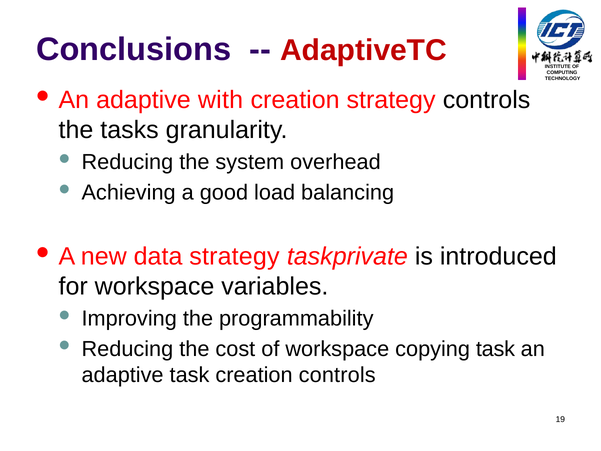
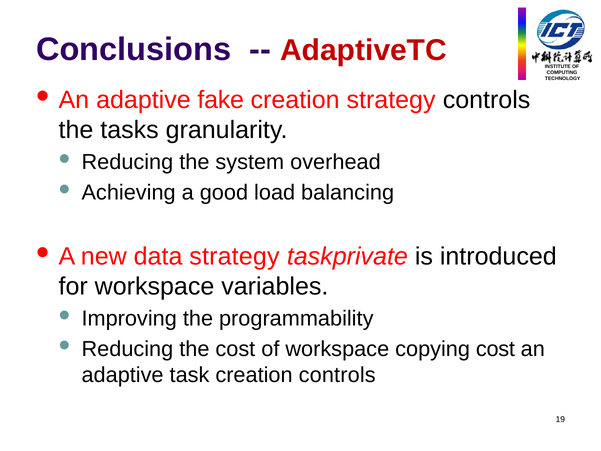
with: with -> fake (221, 100)
copying task: task -> cost (495, 349)
